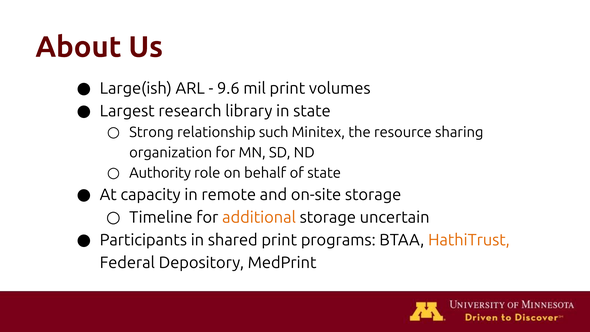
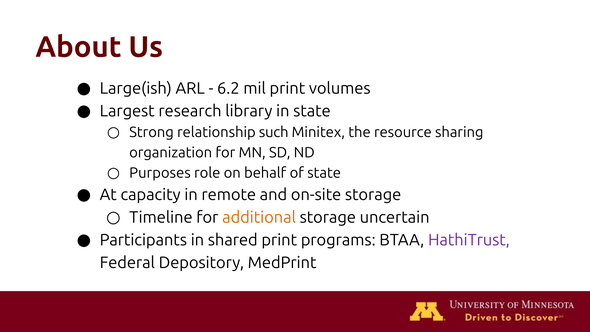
9.6: 9.6 -> 6.2 (228, 88)
Authority: Authority -> Purposes (160, 173)
HathiTrust colour: orange -> purple (469, 240)
